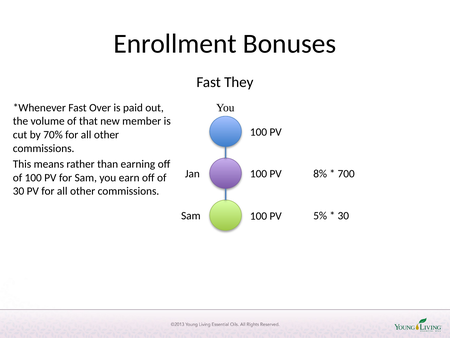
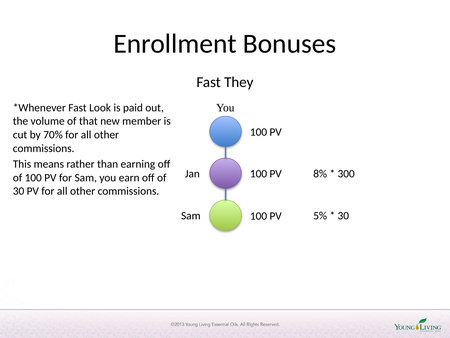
Over: Over -> Look (100, 108)
700: 700 -> 300 (346, 174)
